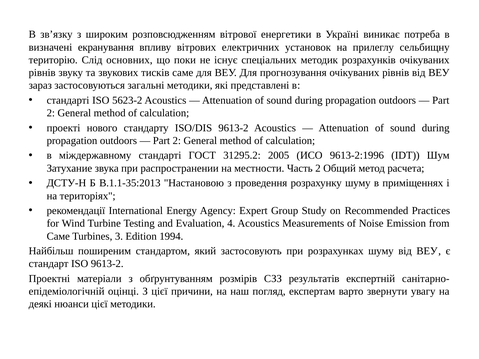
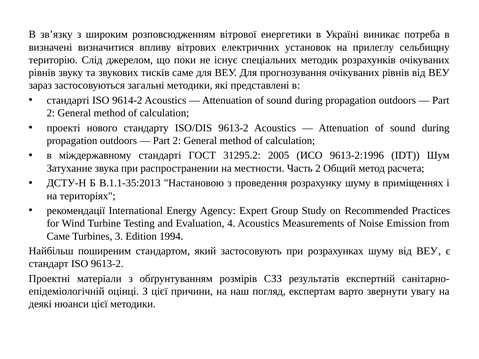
екранування: екранування -> визначитися (106, 47)
основних: основних -> джерелом (130, 60)
5623-2: 5623-2 -> 9614-2 (127, 100)
